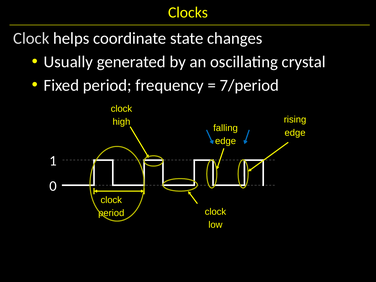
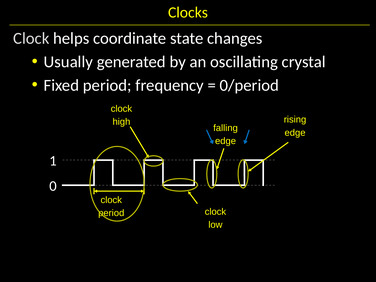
7/period: 7/period -> 0/period (249, 85)
